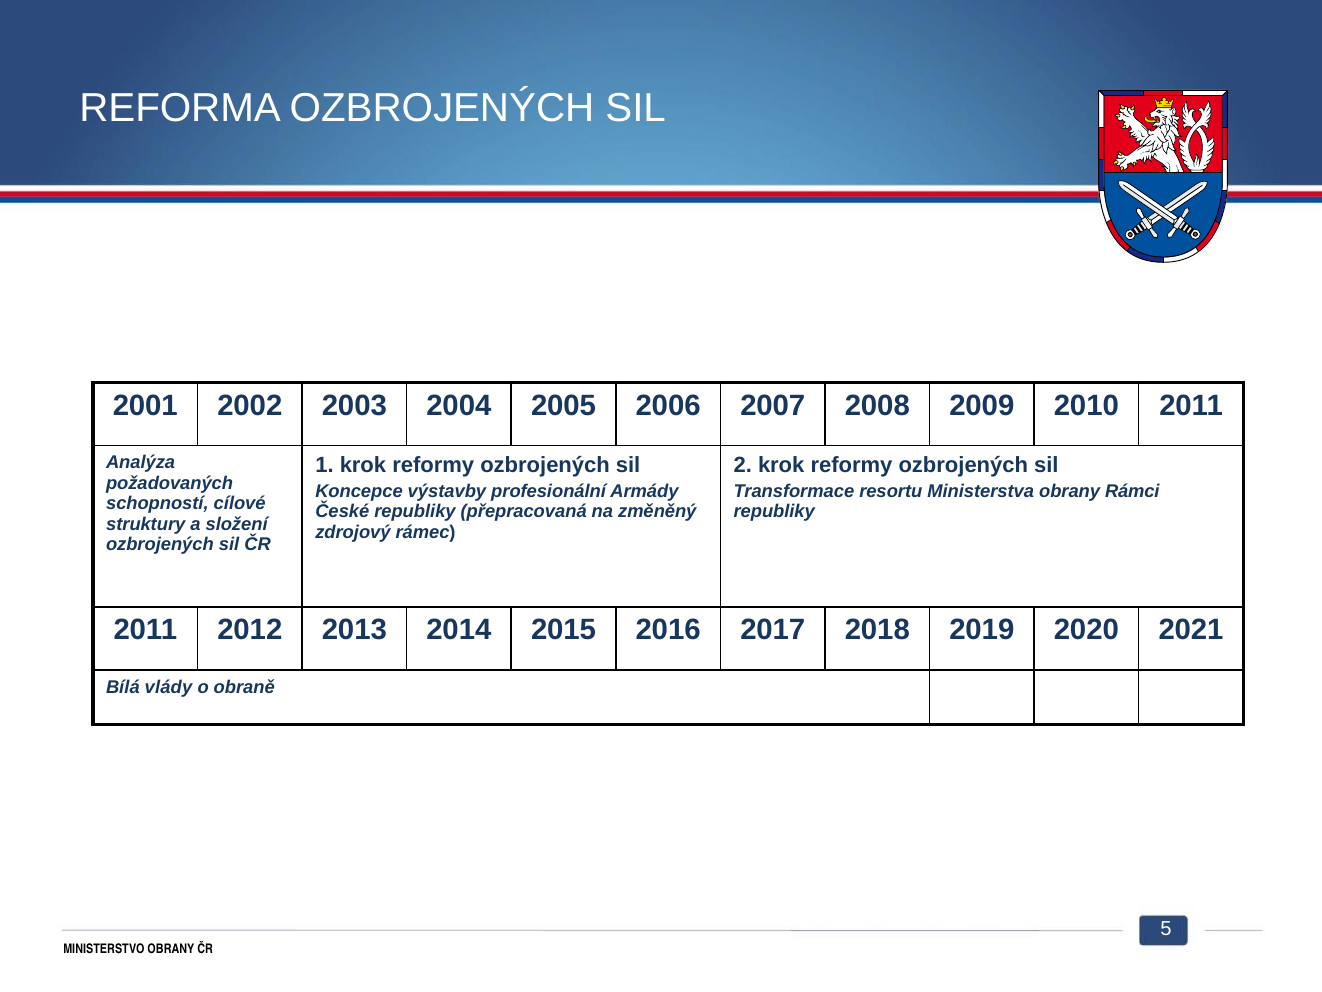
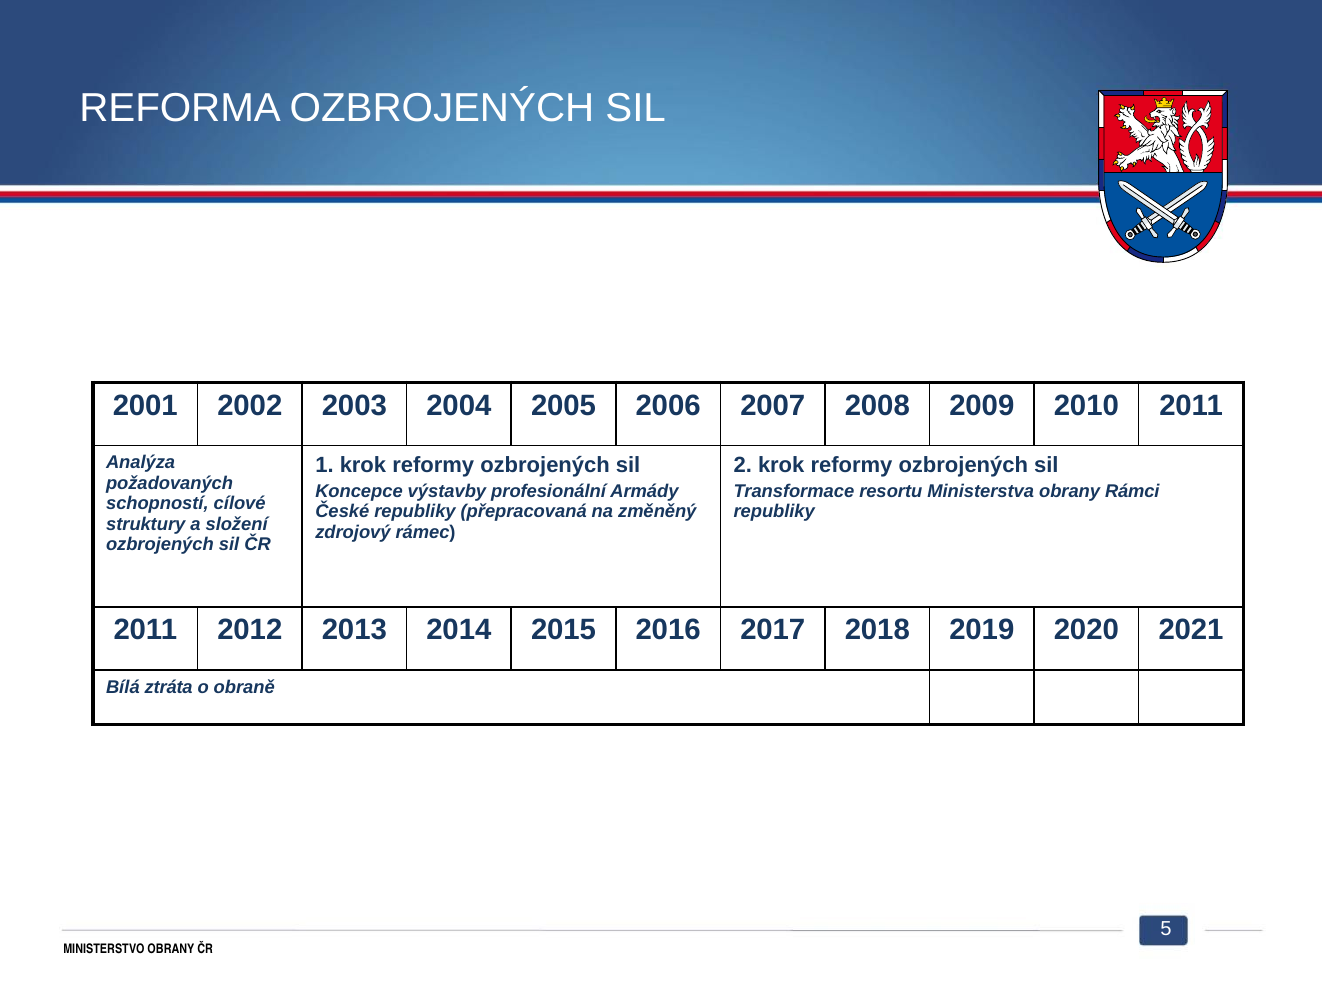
vlády: vlády -> ztráta (169, 687)
